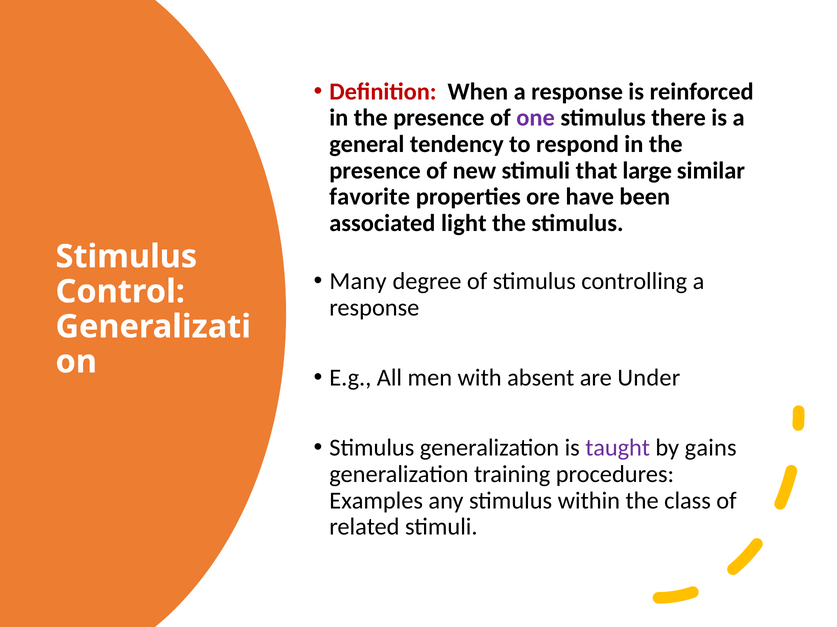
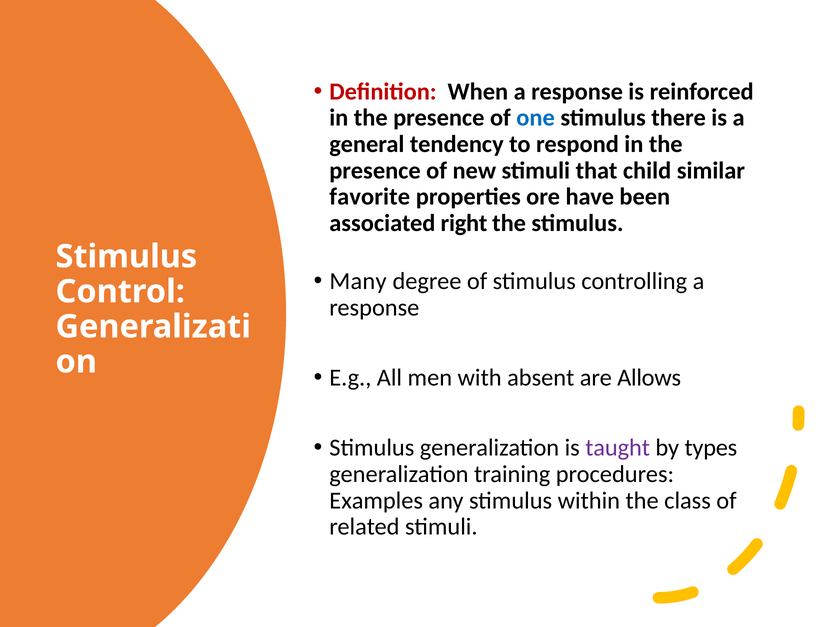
one colour: purple -> blue (536, 118)
large: large -> child (647, 171)
light: light -> right (464, 223)
Under: Under -> Allows (649, 378)
gains: gains -> types (711, 448)
